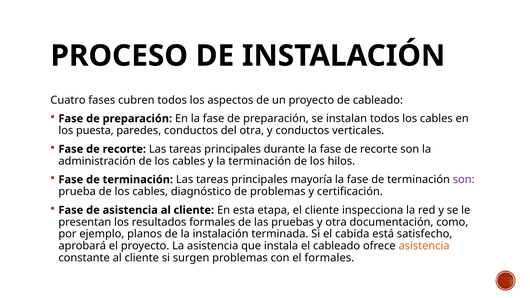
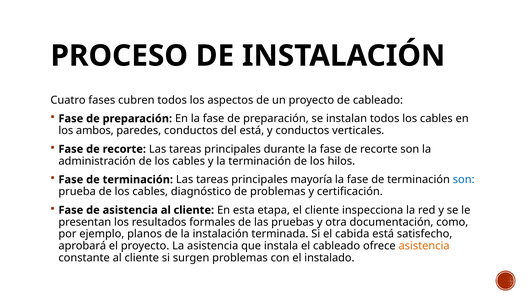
puesta: puesta -> ambos (95, 131)
del otra: otra -> está (252, 131)
son colour: purple -> blue (464, 180)
el formales: formales -> instalado (329, 258)
